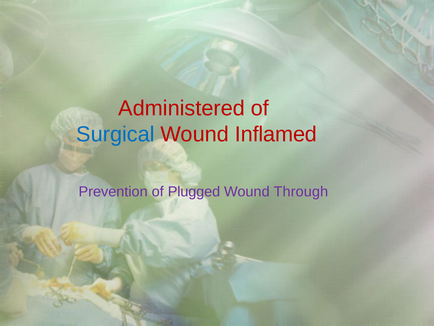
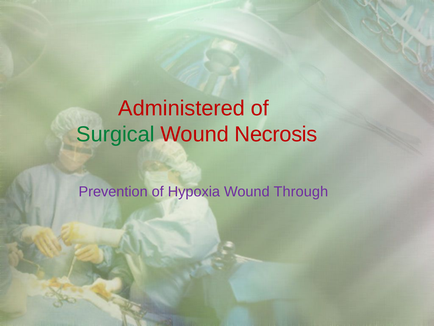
Surgical colour: blue -> green (115, 134)
Inflamed: Inflamed -> Necrosis (276, 134)
Plugged: Plugged -> Hypoxia (194, 192)
